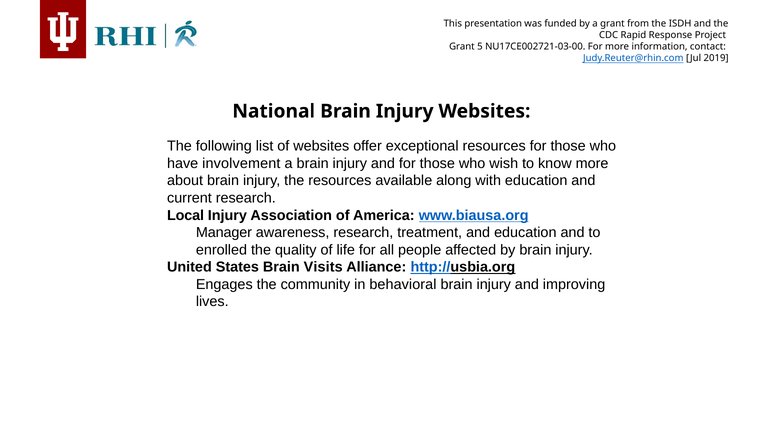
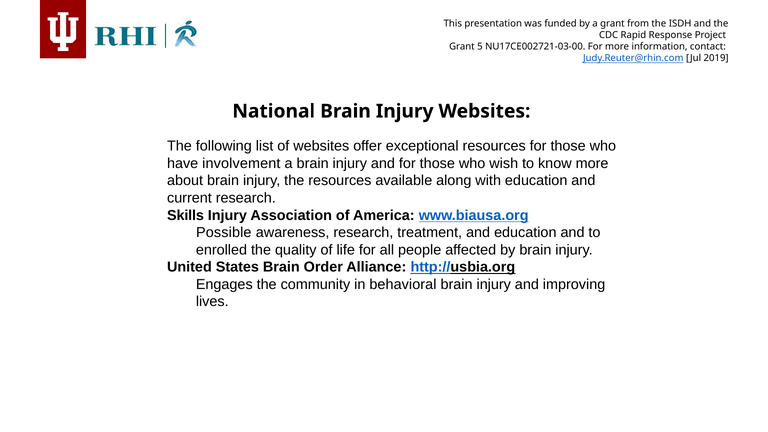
Local: Local -> Skills (186, 215)
Manager: Manager -> Possible (224, 233)
Visits: Visits -> Order (323, 267)
